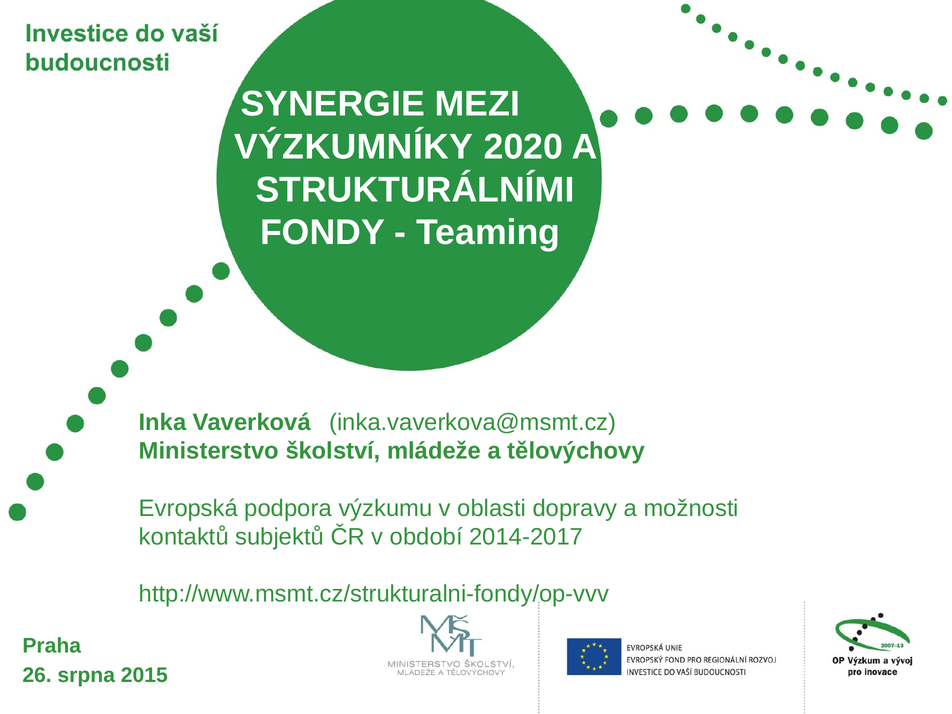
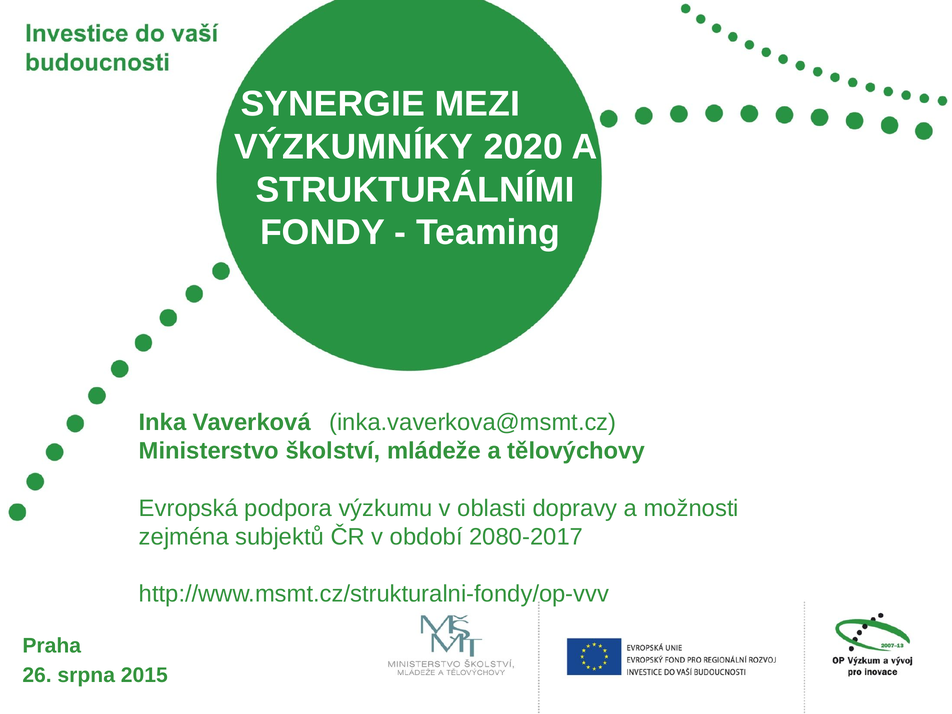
kontaktů: kontaktů -> zejména (184, 537)
2014-2017: 2014-2017 -> 2080-2017 (526, 537)
